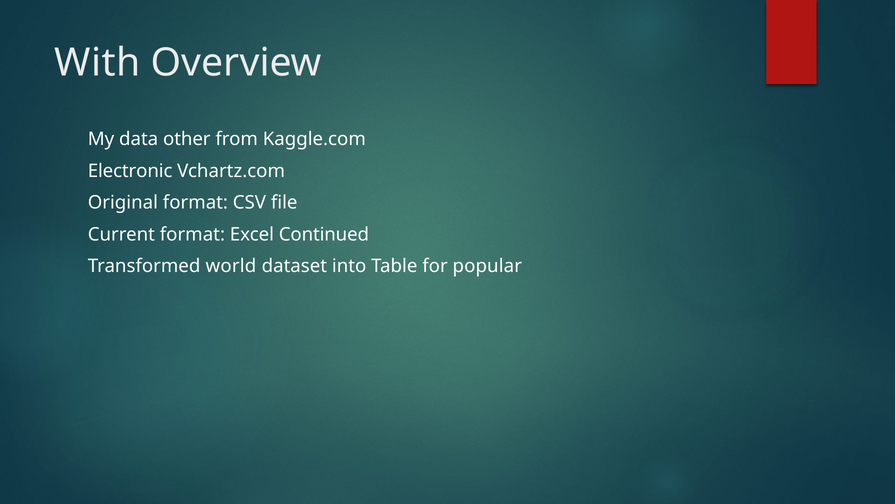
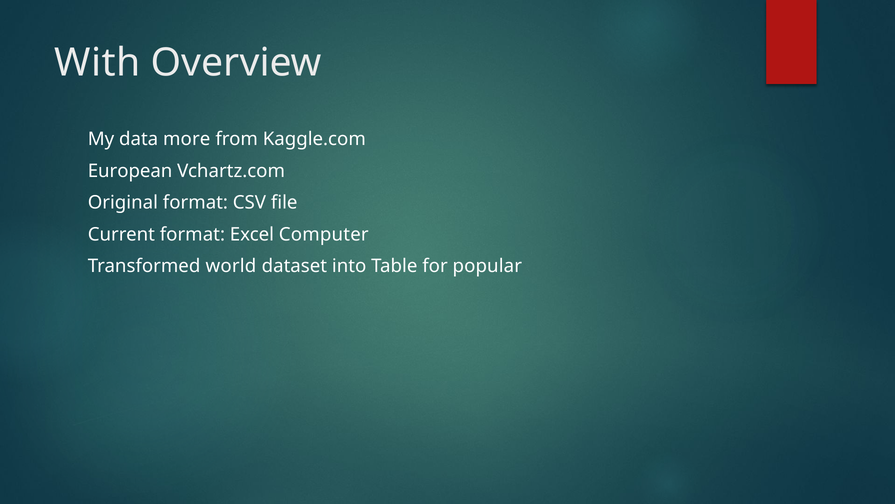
other: other -> more (187, 139)
Electronic: Electronic -> European (130, 171)
Continued: Continued -> Computer (324, 234)
